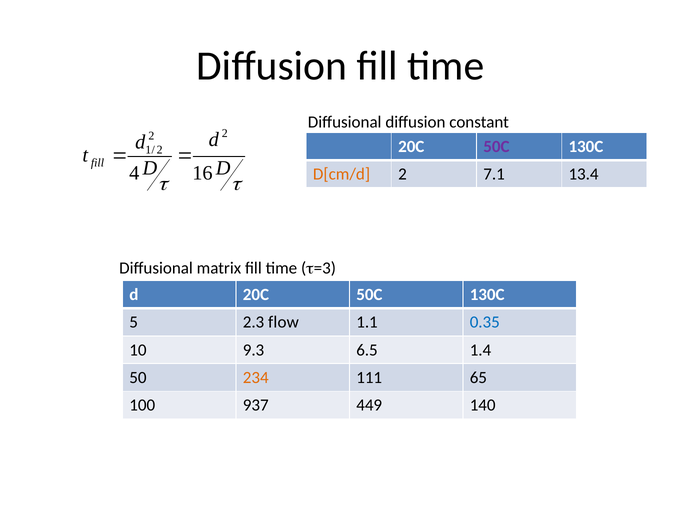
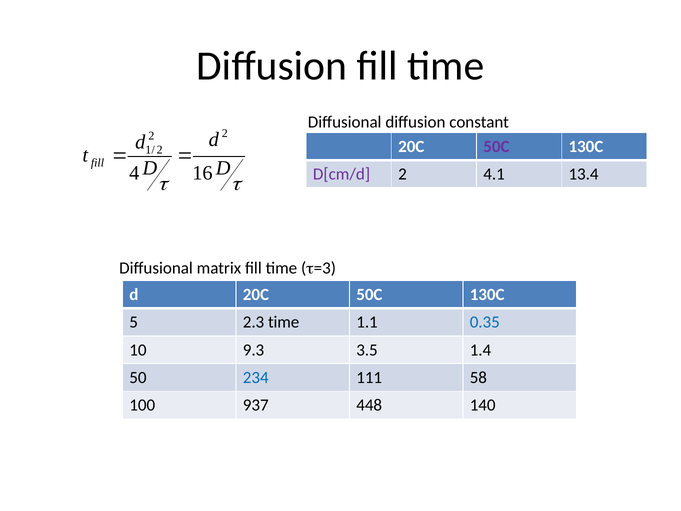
D[cm/d colour: orange -> purple (342, 174)
7.1: 7.1 -> 4.1 (494, 174)
2.3 flow: flow -> time (284, 322)
6.5: 6.5 -> 3.5 (367, 350)
234 colour: orange -> blue (256, 377)
65: 65 -> 58 (478, 377)
449: 449 -> 448 (369, 405)
